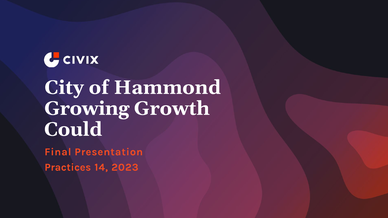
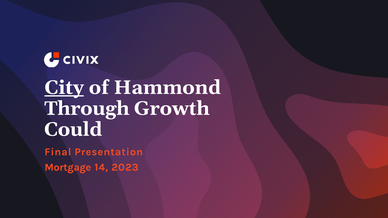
City underline: none -> present (64, 88)
Growing: Growing -> Through (87, 109)
Practices: Practices -> Mortgage (68, 167)
